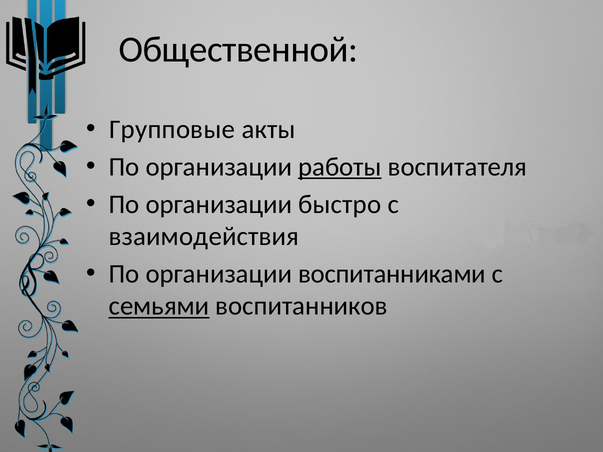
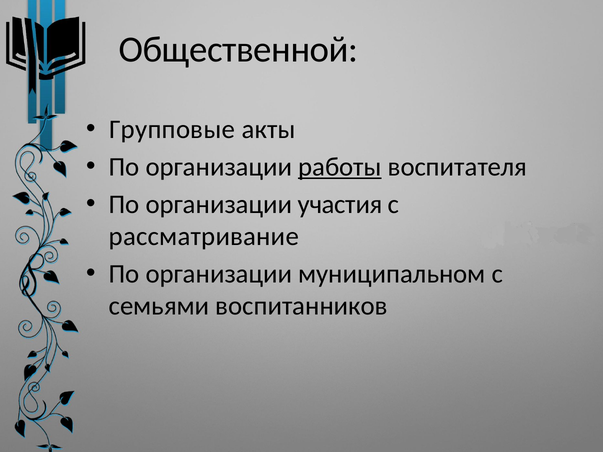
быстро: быстро -> участия (340, 204)
взаимодействия: взаимодействия -> рассматривание (204, 237)
воспитанниками: воспитанниками -> муниципальном (392, 274)
семьями underline: present -> none (159, 306)
